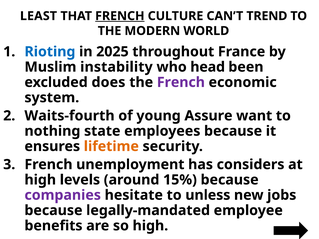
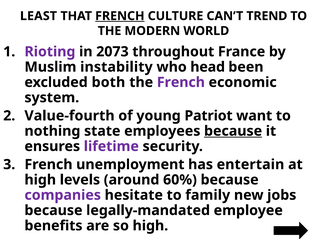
Rioting colour: blue -> purple (50, 52)
2025: 2025 -> 2073 (112, 52)
does: does -> both (108, 82)
Waits-fourth: Waits-fourth -> Value-fourth (70, 116)
Assure: Assure -> Patriot (209, 116)
because underline: none -> present (233, 131)
lifetime colour: orange -> purple (111, 146)
considers: considers -> entertain (250, 165)
15%: 15% -> 60% (180, 180)
unless: unless -> family (208, 195)
